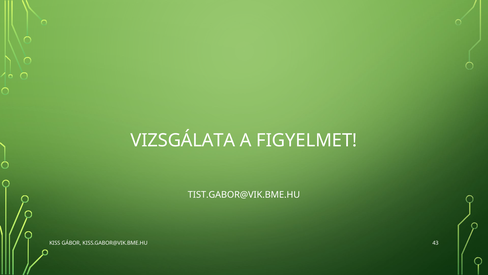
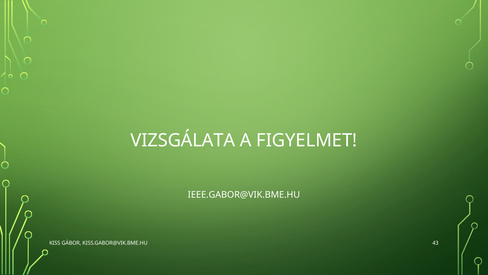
TIST.GABOR@VIK.BME.HU: TIST.GABOR@VIK.BME.HU -> IEEE.GABOR@VIK.BME.HU (244, 195)
